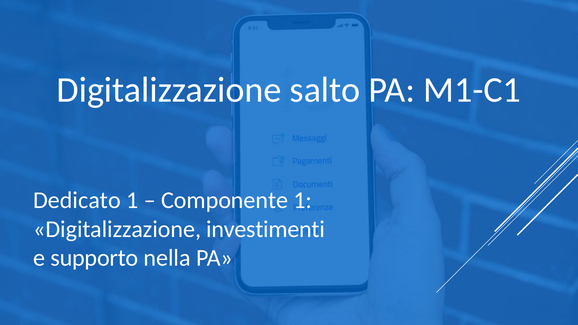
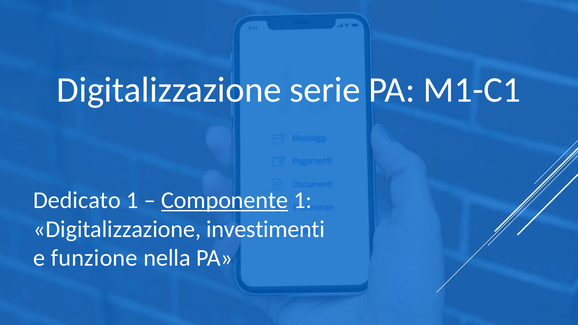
salto: salto -> serie (325, 90)
Componente underline: none -> present (225, 200)
supporto: supporto -> funzione (94, 258)
